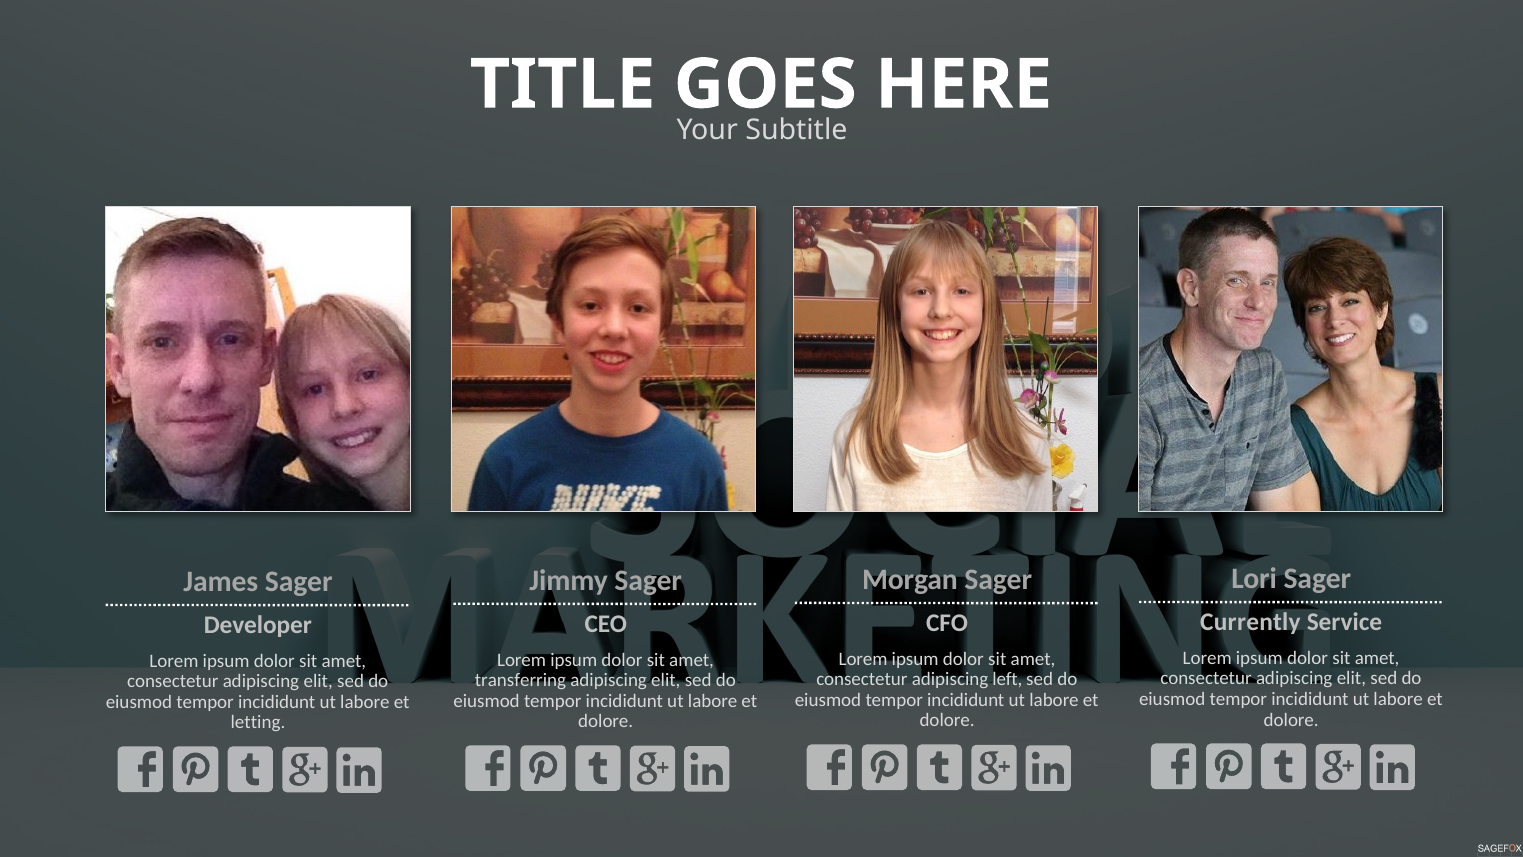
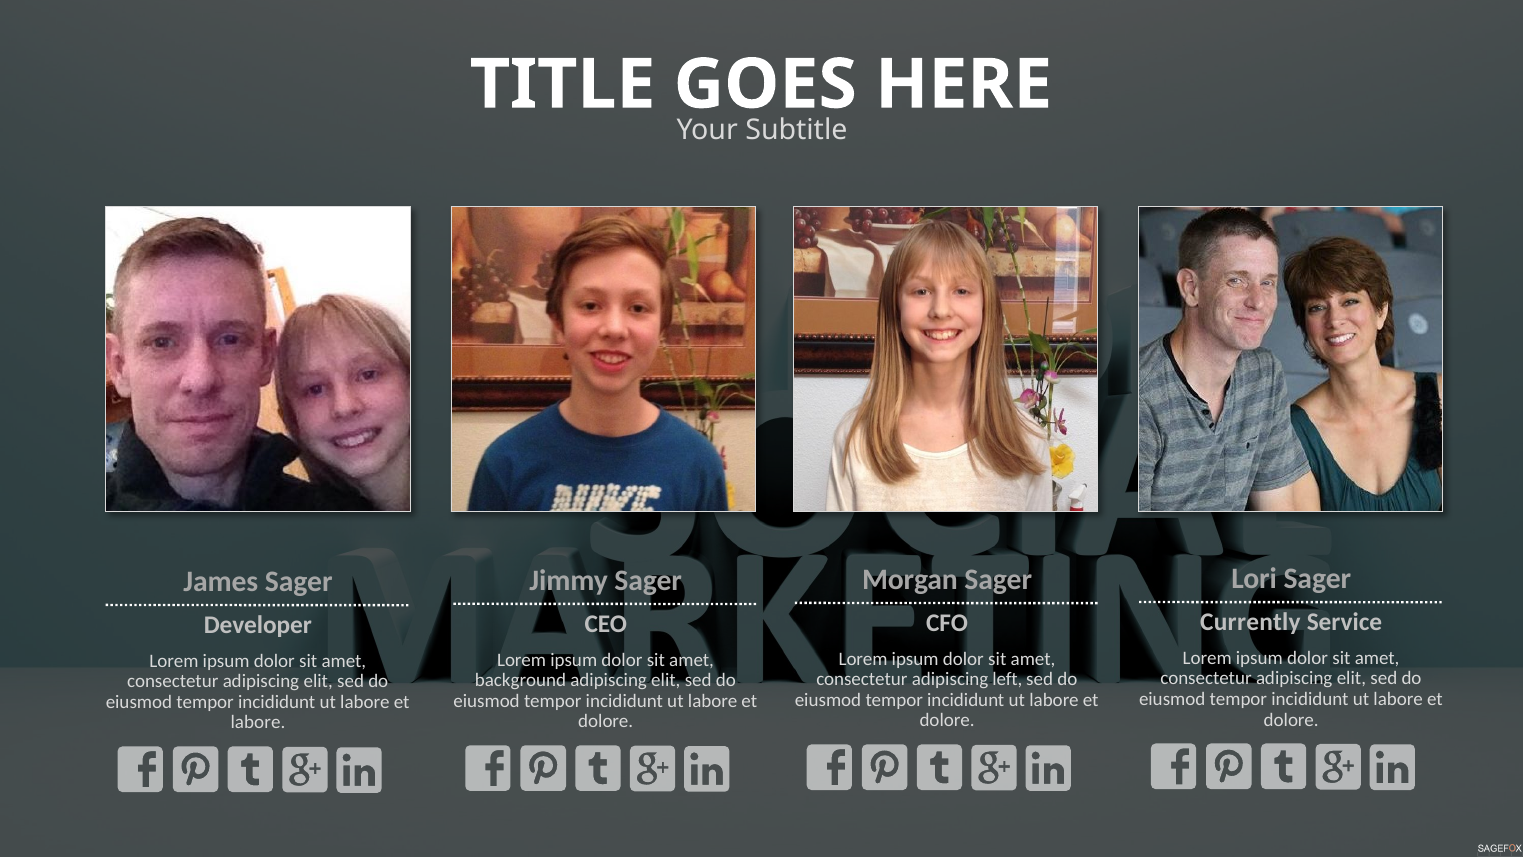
transferring: transferring -> background (520, 680)
letting: letting -> labore (258, 722)
